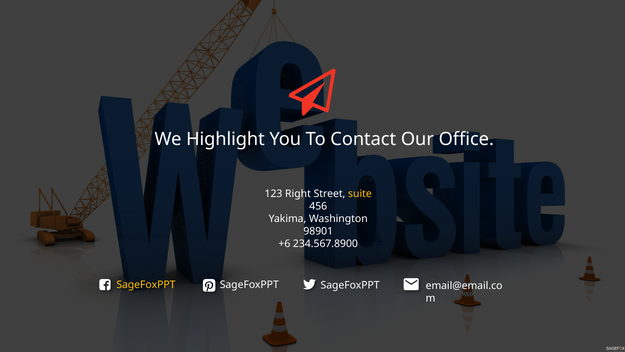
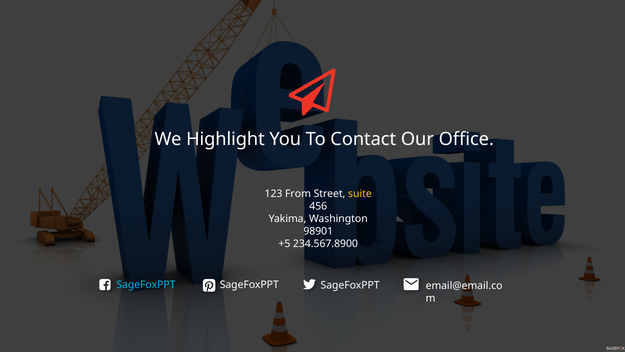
Right: Right -> From (298, 194)
+6: +6 -> +5 (284, 244)
SageFoxPPT colour: yellow -> light blue (146, 284)
